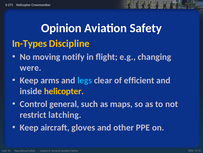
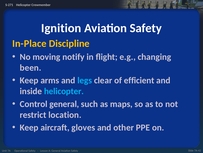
Opinion: Opinion -> Ignition (61, 28)
In-Types: In-Types -> In-Place (29, 43)
were: were -> been (31, 67)
helicopter colour: yellow -> light blue (64, 91)
latching: latching -> location (65, 114)
